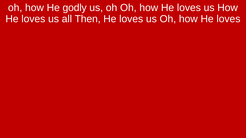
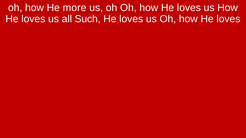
godly: godly -> more (75, 8)
Then: Then -> Such (88, 19)
